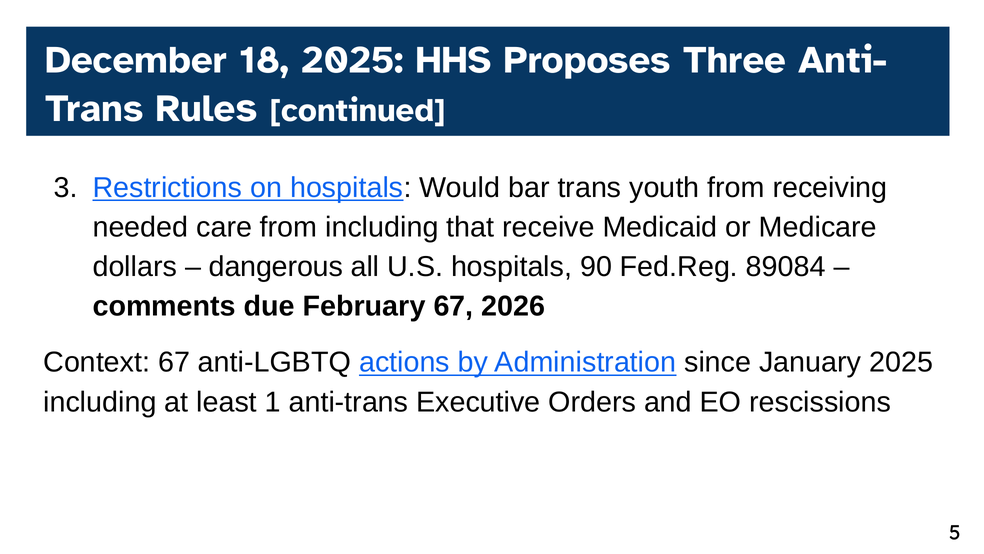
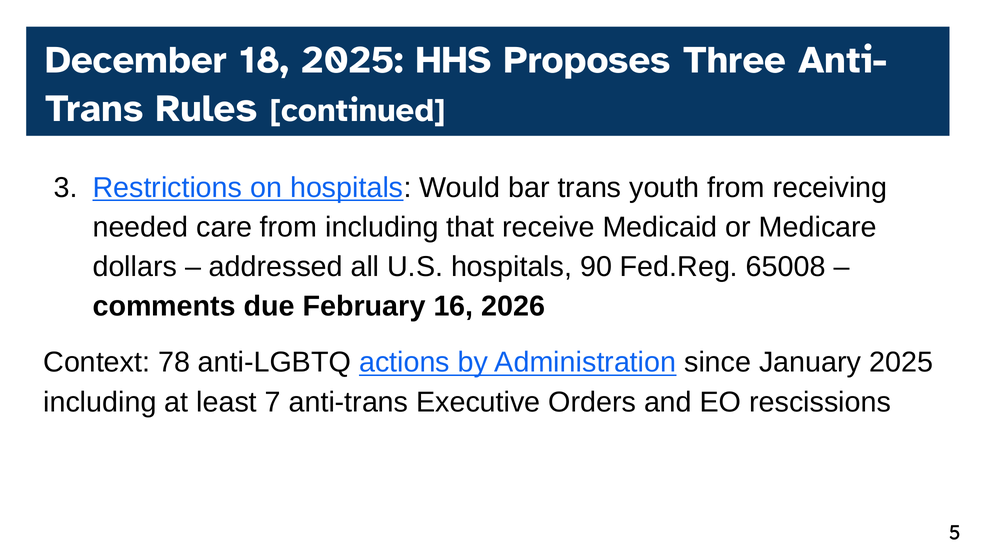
dangerous: dangerous -> addressed (276, 267)
89084: 89084 -> 65008 (786, 267)
February 67: 67 -> 16 (453, 306)
Context 67: 67 -> 78 (174, 362)
1: 1 -> 7 (273, 402)
